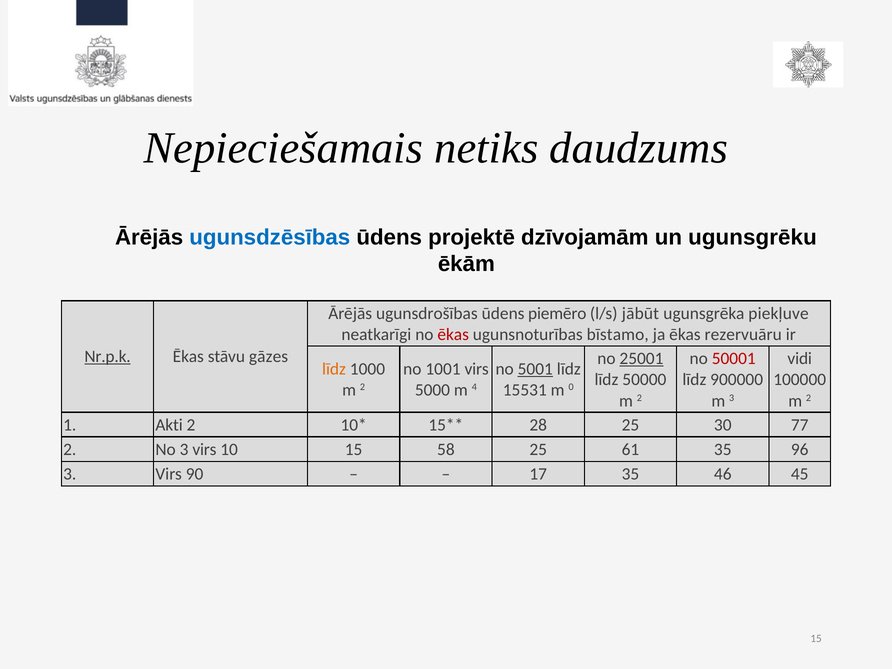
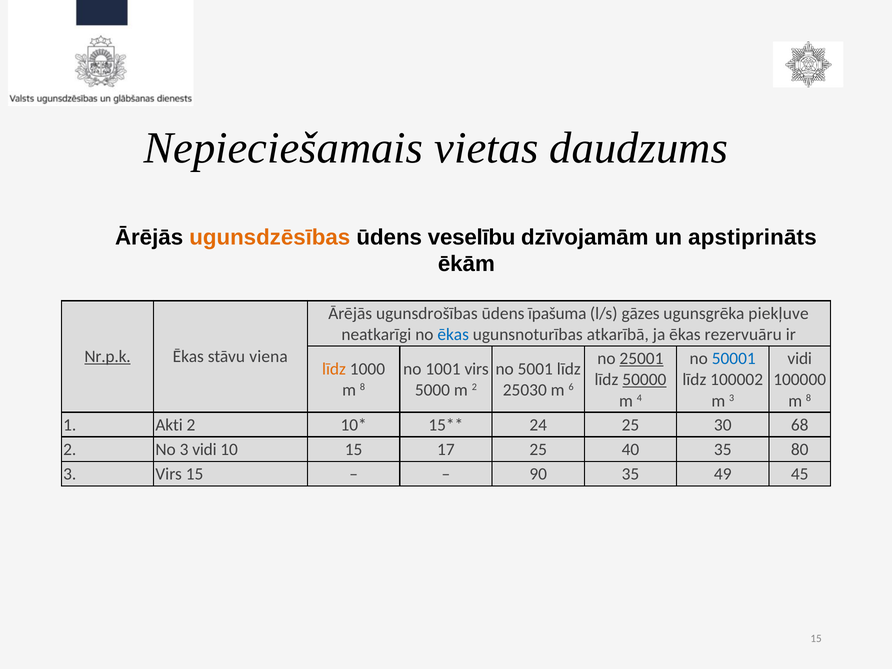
netiks: netiks -> vietas (486, 148)
ugunsdzēsības colour: blue -> orange (270, 237)
projektē: projektē -> veselību (472, 237)
ugunsgrēku: ugunsgrēku -> apstiprināts (752, 237)
piemēro: piemēro -> īpašuma (557, 313)
jābūt: jābūt -> gāzes (641, 313)
ēkas colour: red -> blue (453, 334)
bīstamo: bīstamo -> atkarībā (618, 334)
gāzes: gāzes -> viena (269, 357)
50001 colour: red -> blue (734, 359)
5001 underline: present -> none (535, 369)
50000 underline: none -> present (644, 380)
900000: 900000 -> 100002 (737, 380)
2: 2 -> 8 (362, 387)
m 4: 4 -> 2 (474, 387)
15531: 15531 -> 25030 (525, 390)
0: 0 -> 6 (571, 387)
2: 2 -> 4 (639, 398)
2: 2 -> 8 (809, 398)
28: 28 -> 24 (538, 425)
77: 77 -> 68 (800, 425)
No 3 virs: virs -> vidi (204, 449)
58: 58 -> 17 (446, 449)
61: 61 -> 40 (630, 449)
96: 96 -> 80 (800, 449)
Virs 90: 90 -> 15 (195, 474)
17: 17 -> 90 (538, 474)
46: 46 -> 49 (723, 474)
